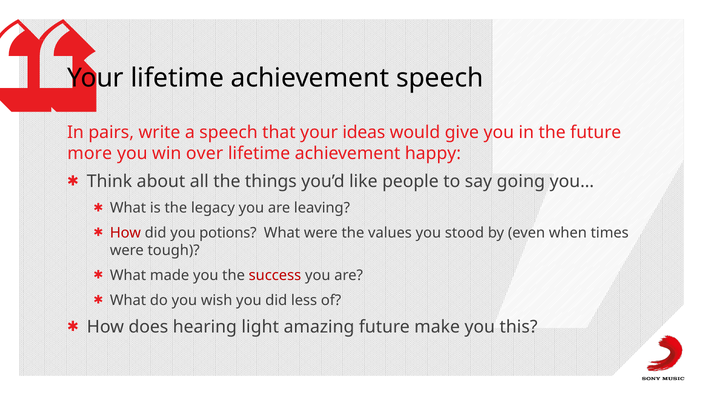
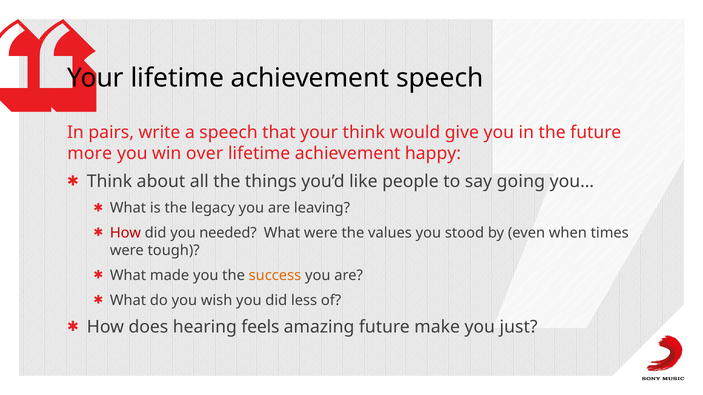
your ideas: ideas -> think (364, 132)
potions: potions -> needed (228, 233)
success colour: red -> orange (275, 276)
light: light -> feels (260, 328)
this: this -> just (519, 328)
